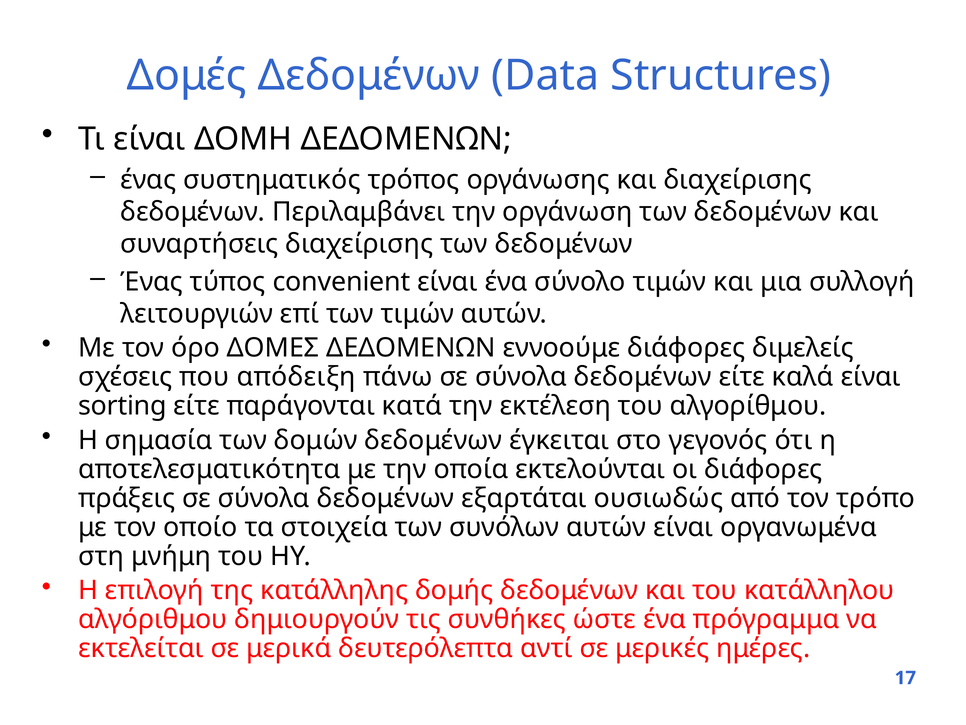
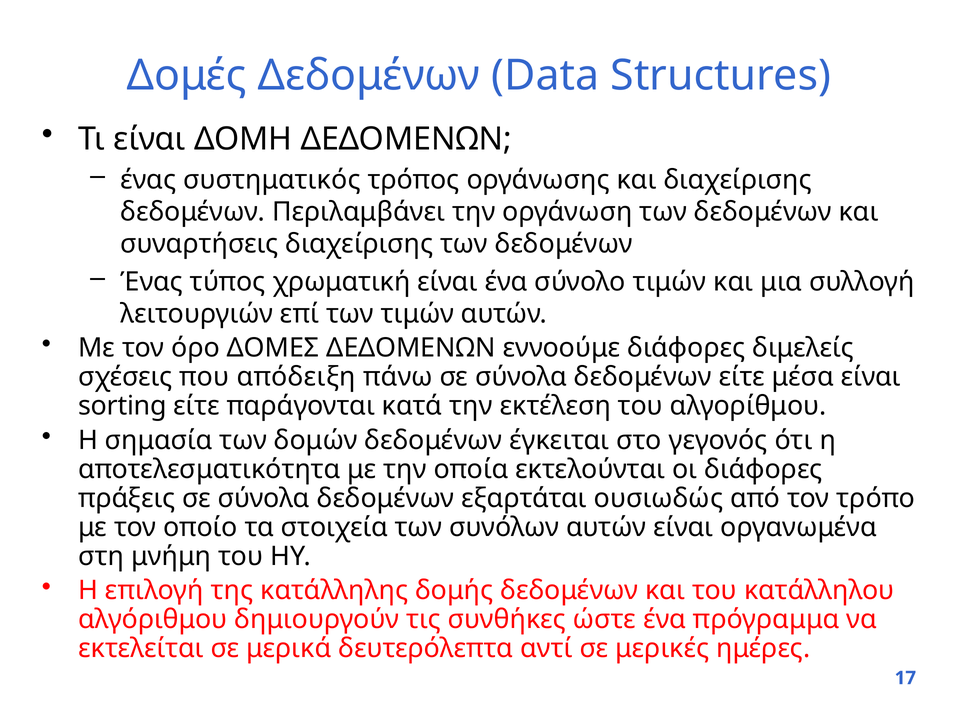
convenient: convenient -> χρωματική (341, 282)
καλά: καλά -> μέσα (803, 377)
